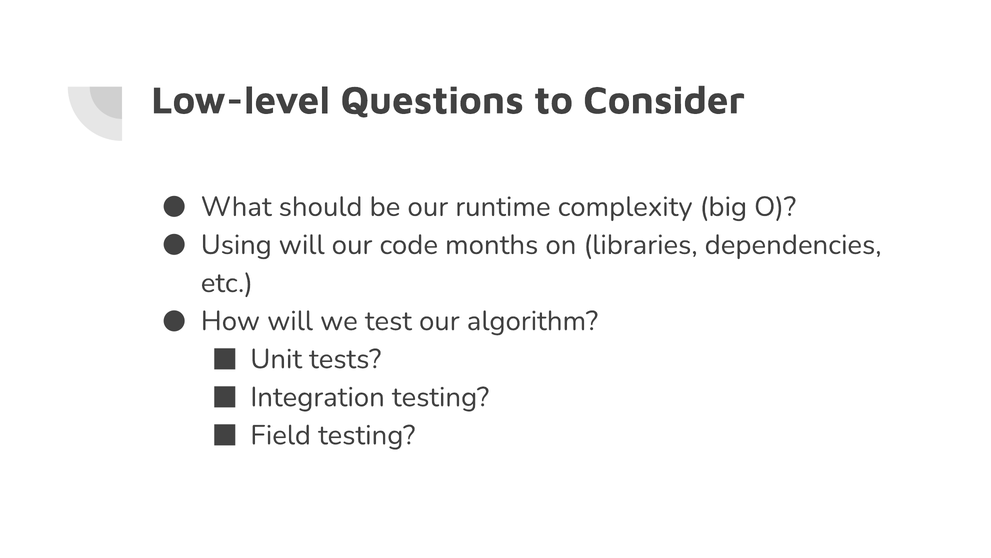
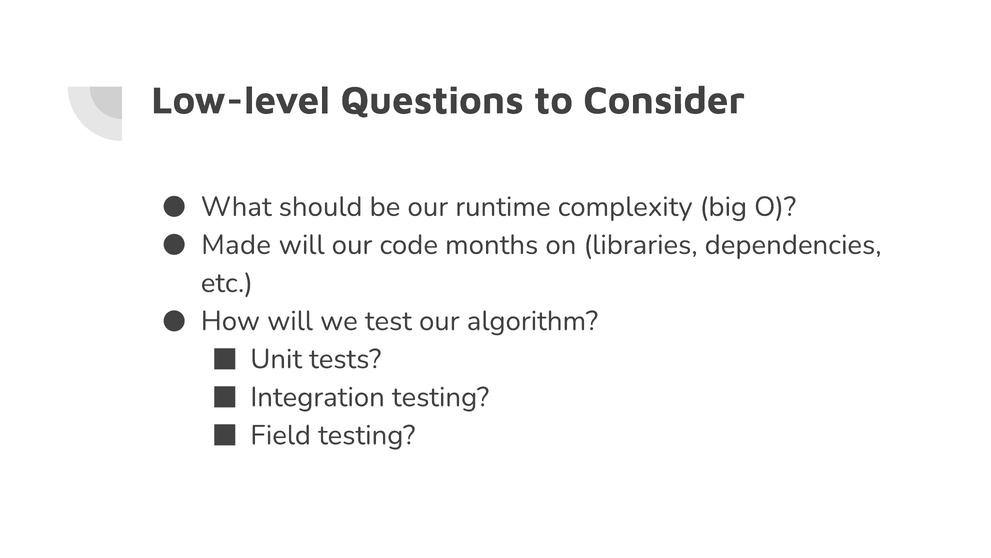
Using: Using -> Made (236, 245)
